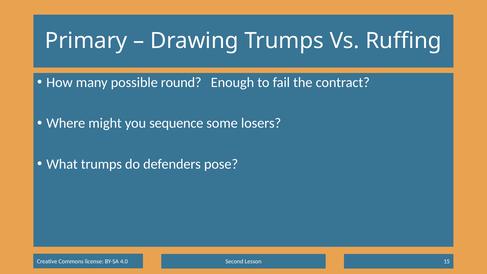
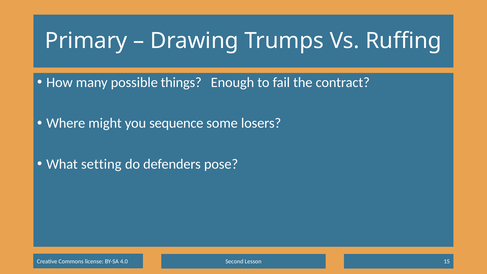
round: round -> things (181, 82)
What trumps: trumps -> setting (101, 164)
